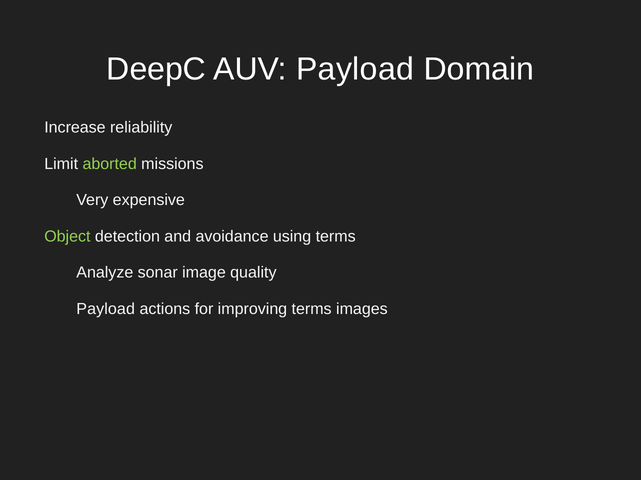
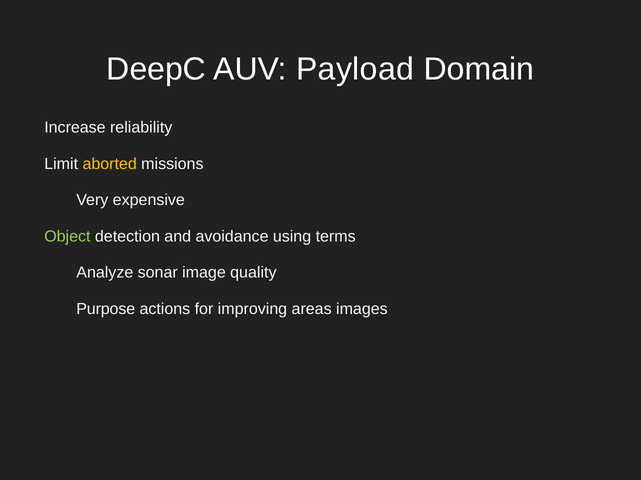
aborted colour: light green -> yellow (110, 164)
Payload: Payload -> Purpose (106, 309)
improving terms: terms -> areas (312, 309)
